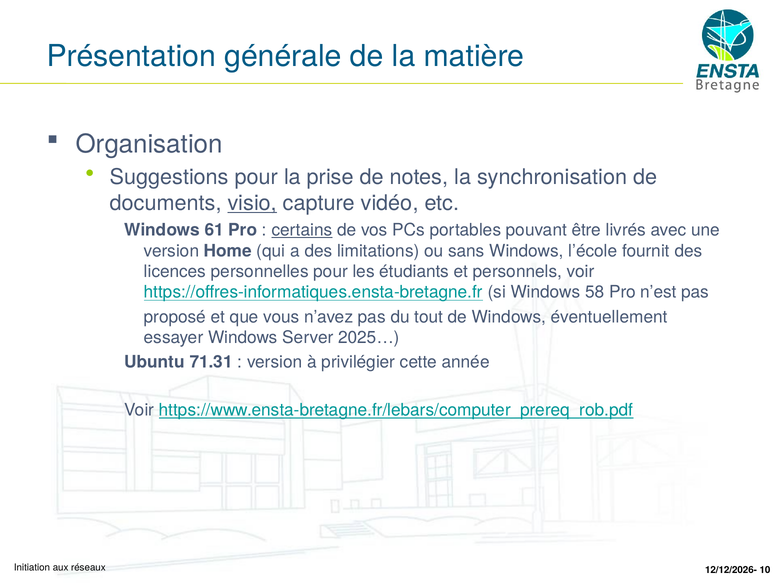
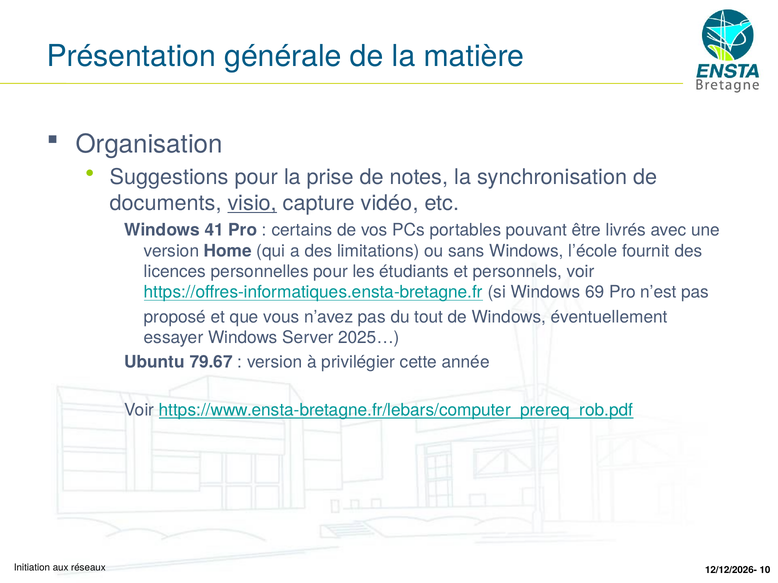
61: 61 -> 41 (214, 230)
certains underline: present -> none (302, 230)
58: 58 -> 69 (595, 293)
71.31: 71.31 -> 79.67 (211, 362)
